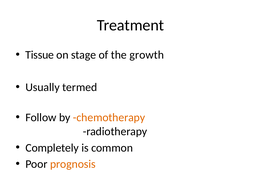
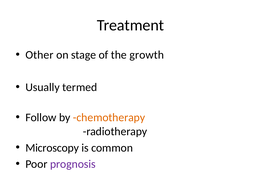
Tissue: Tissue -> Other (40, 55)
Completely: Completely -> Microscopy (52, 148)
prognosis colour: orange -> purple (73, 164)
